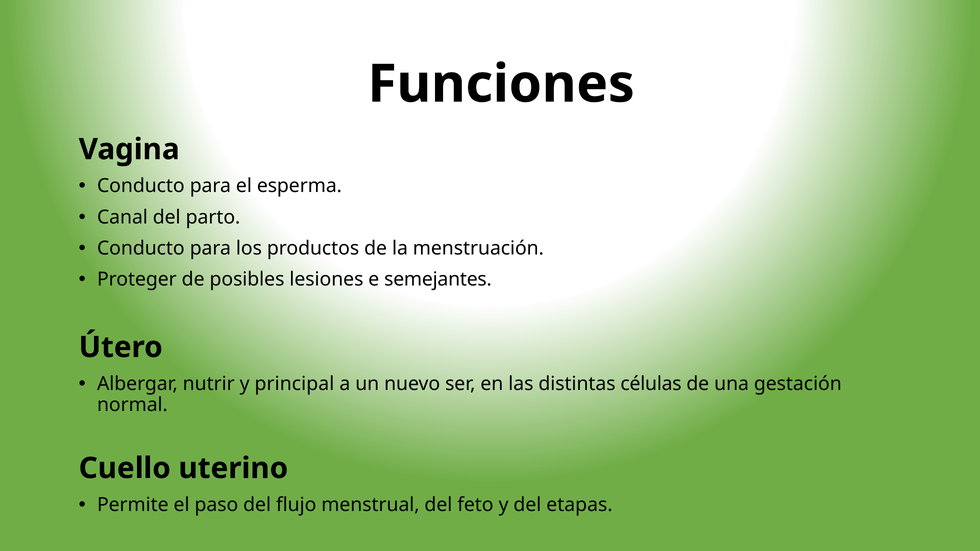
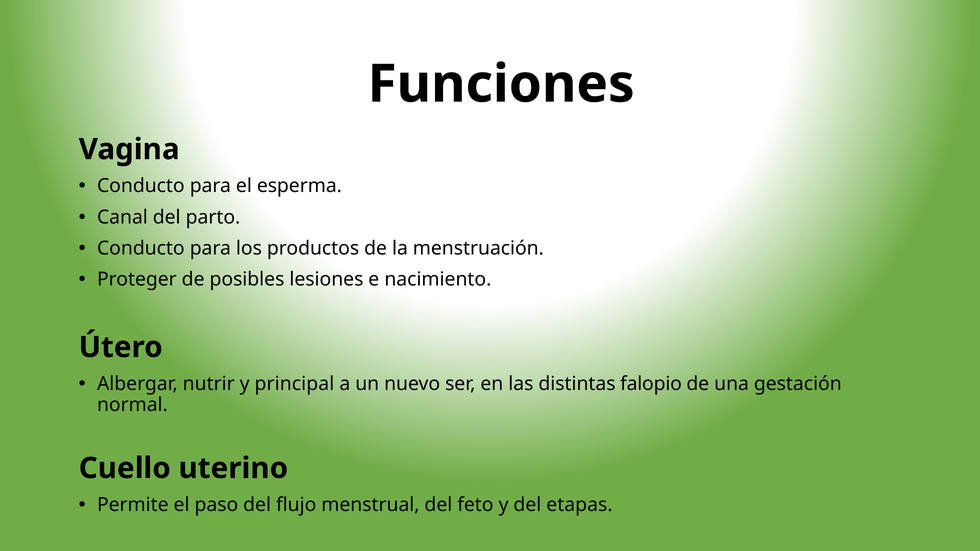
semejantes: semejantes -> nacimiento (438, 280)
células: células -> falopio (651, 384)
